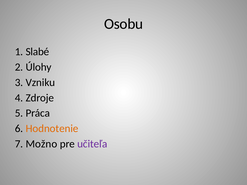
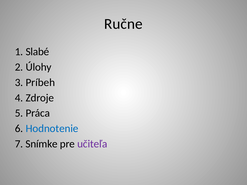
Osobu: Osobu -> Ručne (123, 24)
Vzniku: Vzniku -> Príbeh (40, 83)
Hodnotenie colour: orange -> blue (52, 129)
Možno: Možno -> Snímke (42, 144)
